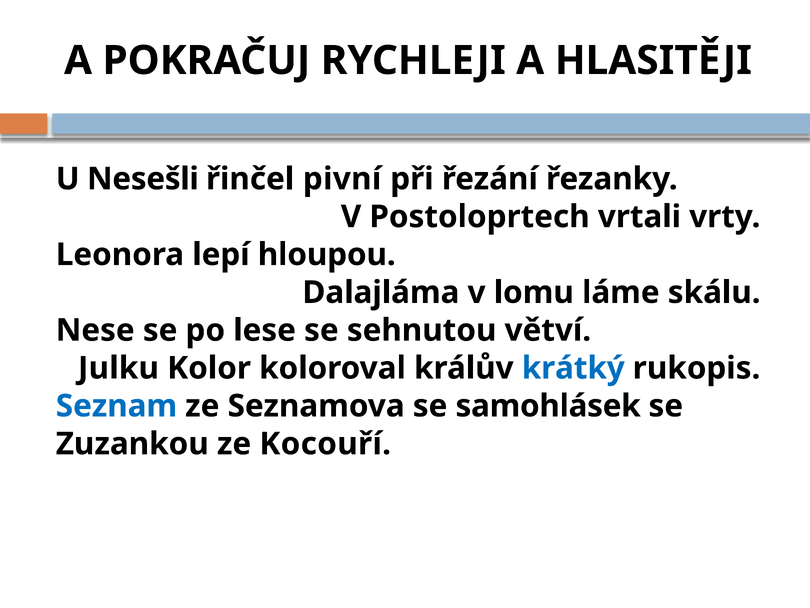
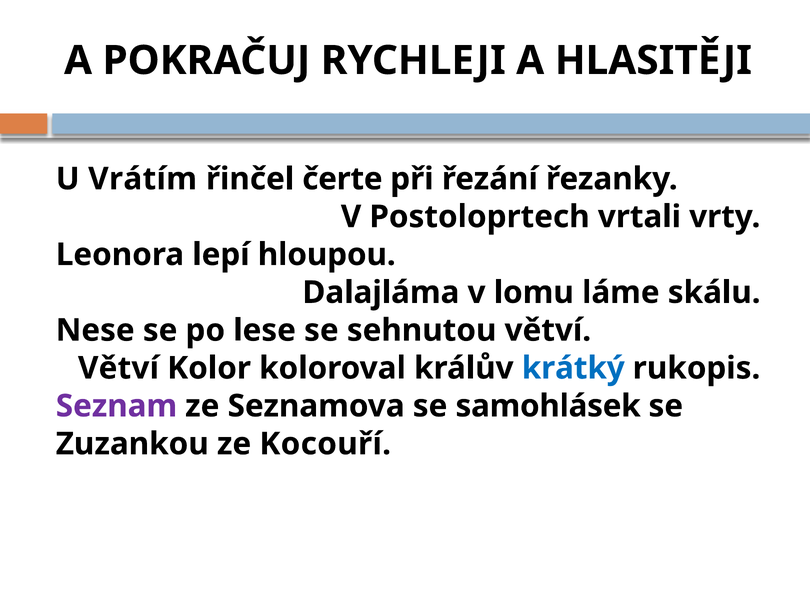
Nesešli: Nesešli -> Vrátím (143, 179)
pivní: pivní -> čerte (342, 179)
Julku: Julku -> Větví (118, 368)
Seznam colour: blue -> purple (116, 406)
